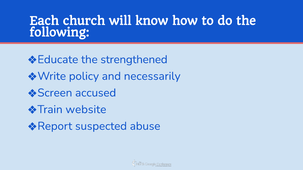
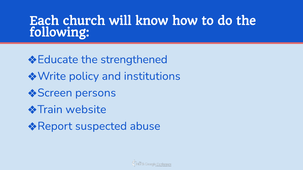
necessarily: necessarily -> institutions (152, 76)
accused: accused -> persons (96, 93)
